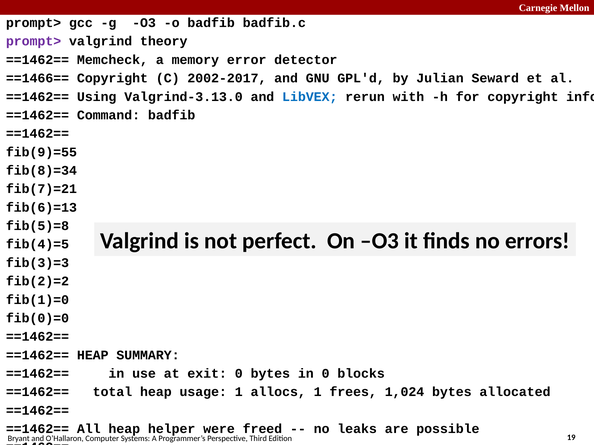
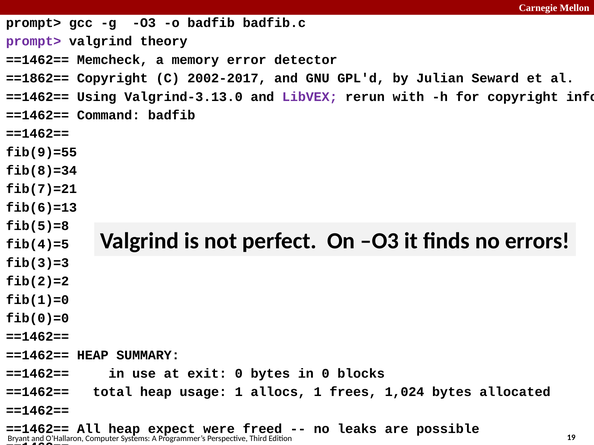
==1466==: ==1466== -> ==1862== (38, 78)
LibVEX colour: blue -> purple (310, 97)
helper: helper -> expect (172, 429)
